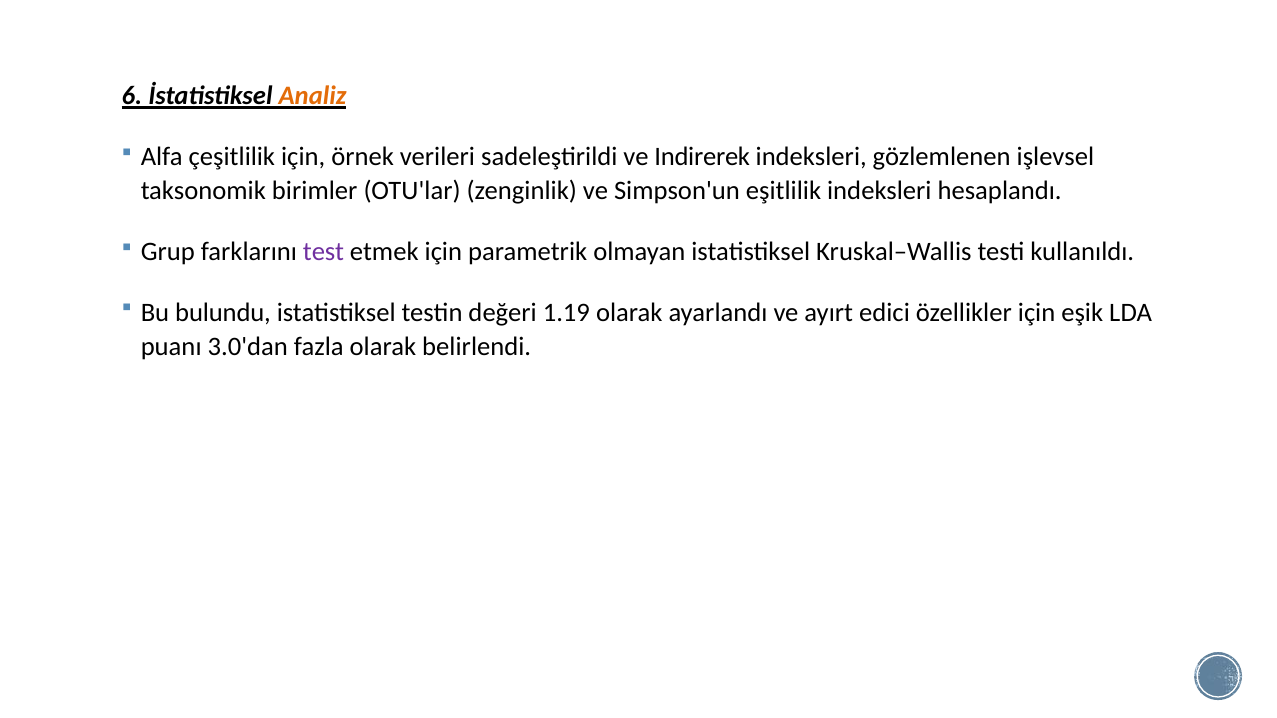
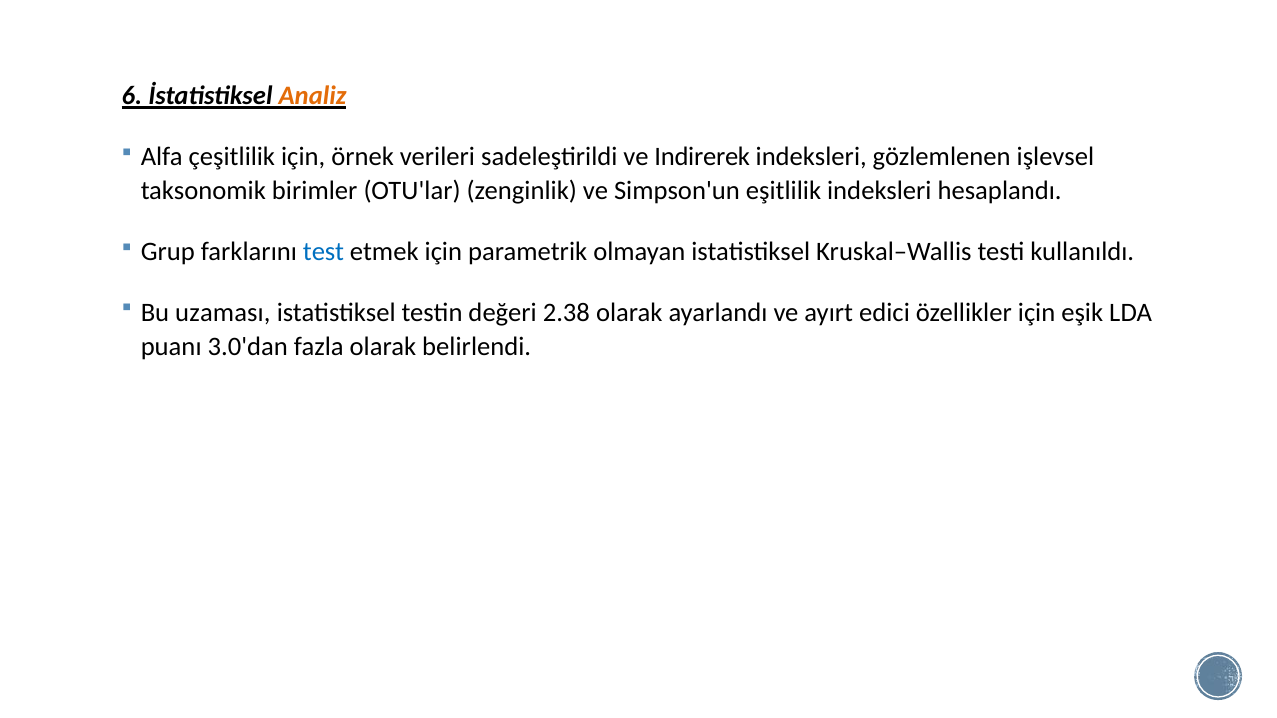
test colour: purple -> blue (324, 252)
bulundu: bulundu -> uzaması (223, 313)
1.19: 1.19 -> 2.38 (566, 313)
